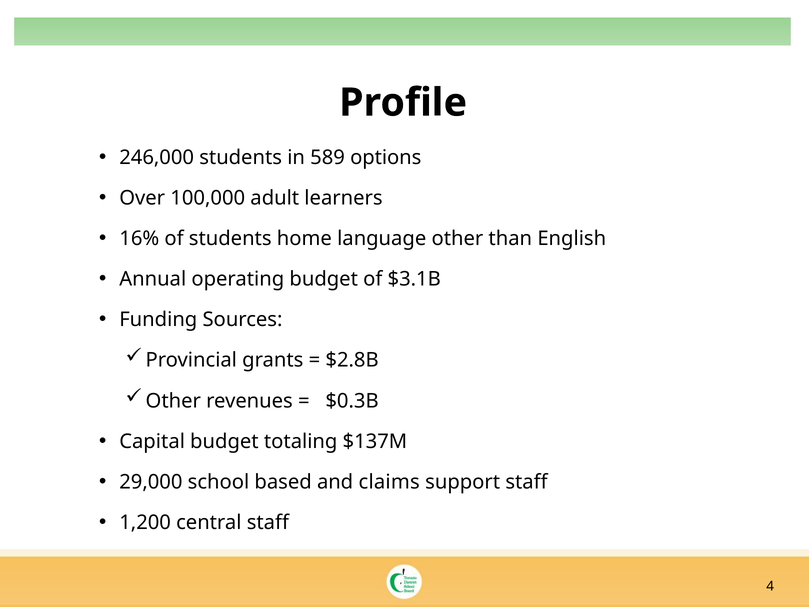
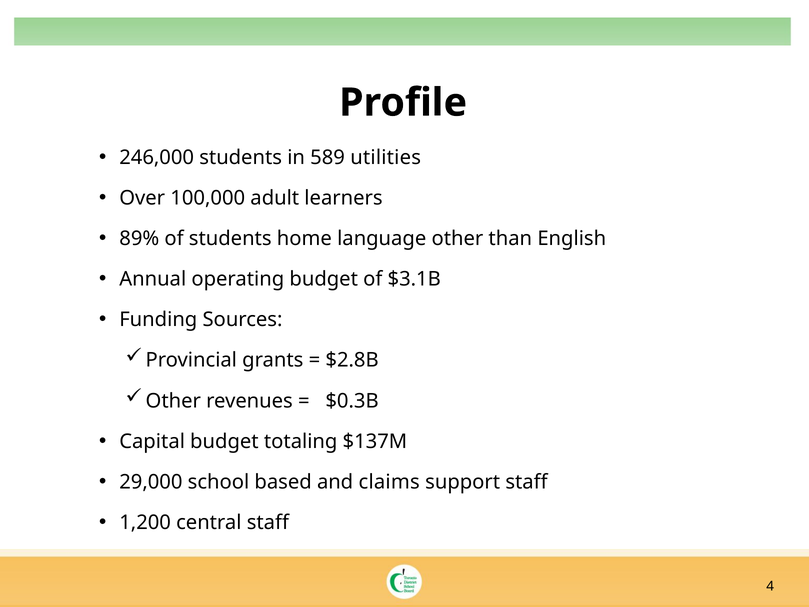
options: options -> utilities (386, 157)
16%: 16% -> 89% (139, 238)
